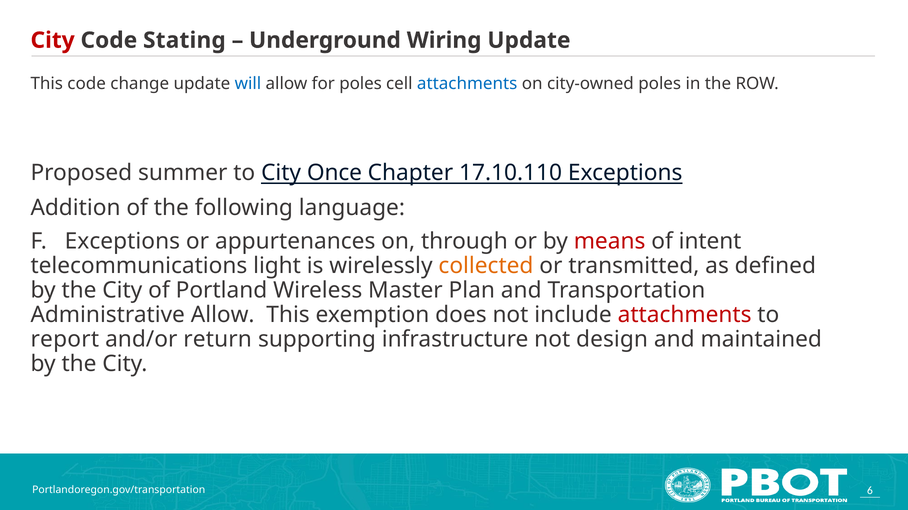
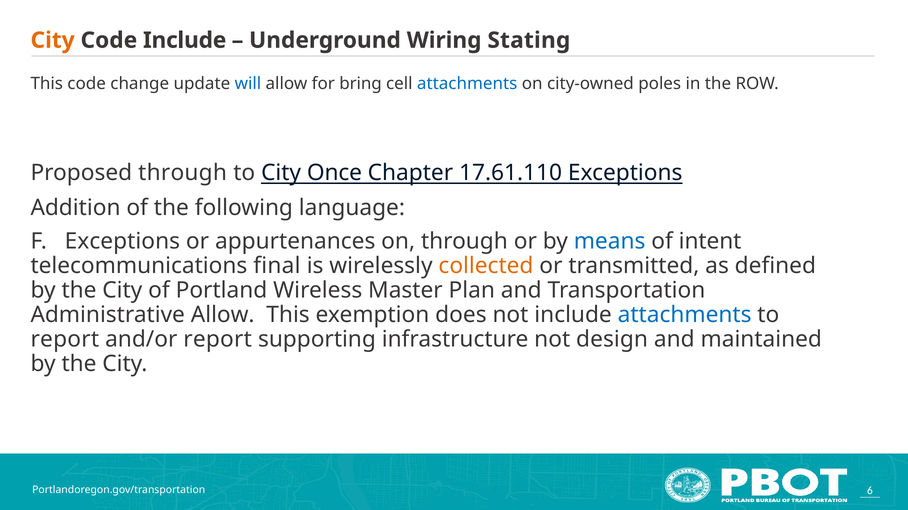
City colour: red -> orange (53, 40)
Code Stating: Stating -> Include (185, 40)
Wiring Update: Update -> Stating (529, 40)
for poles: poles -> bring (361, 84)
Proposed summer: summer -> through (183, 173)
17.10.110: 17.10.110 -> 17.61.110 (511, 173)
means colour: red -> blue (610, 242)
light: light -> final (277, 266)
attachments colour: red -> blue (685, 315)
and/or return: return -> report (218, 340)
